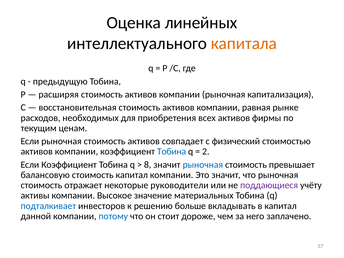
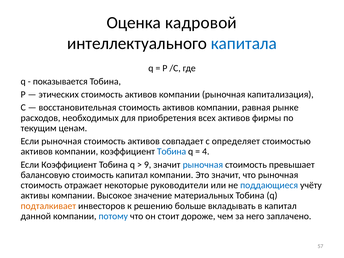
линейных: линейных -> кадровой (201, 23)
капитала colour: orange -> blue (244, 43)
предыдущую: предыдущую -> показывается (60, 81)
расширяя: расширяя -> этических (59, 94)
физический: физический -> определяет (236, 141)
2: 2 -> 4 (206, 152)
8: 8 -> 9 (148, 165)
поддающиеся colour: purple -> blue (269, 185)
подталкивает colour: blue -> orange (48, 206)
